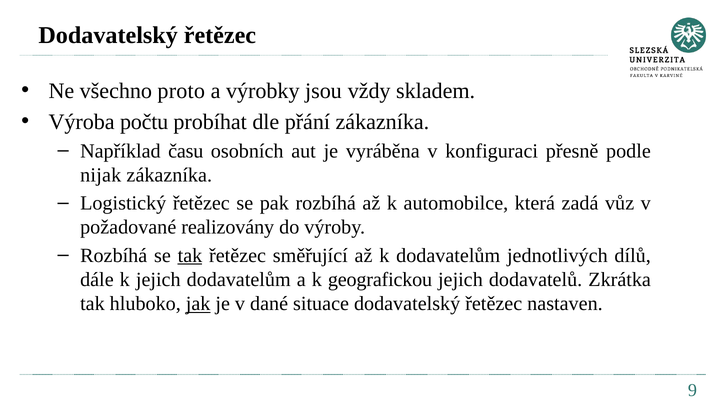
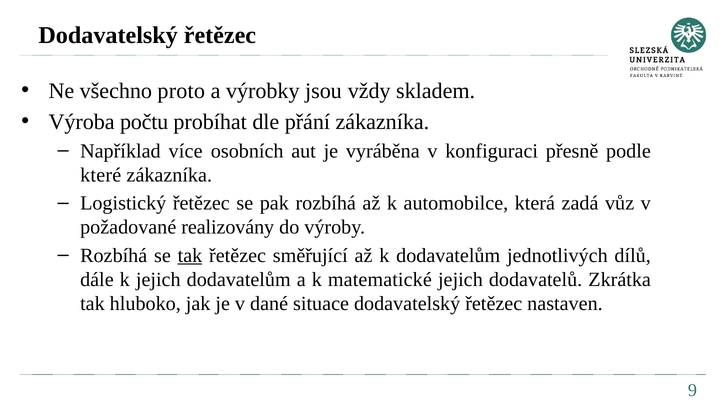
času: času -> více (186, 151)
nijak: nijak -> které (101, 175)
geografickou: geografickou -> matematické (380, 280)
jak underline: present -> none (198, 304)
